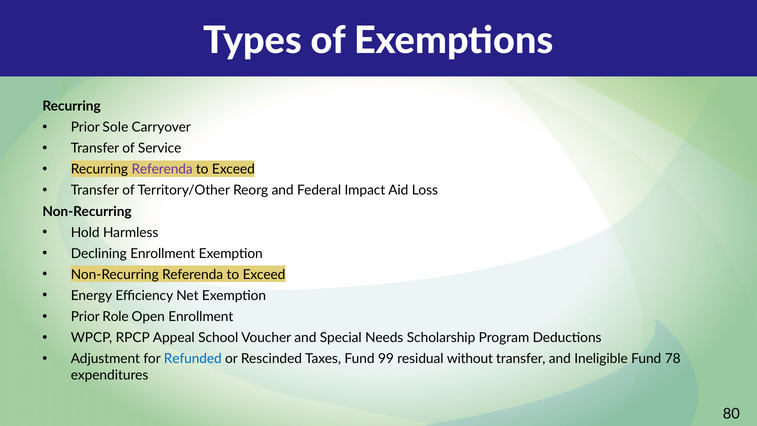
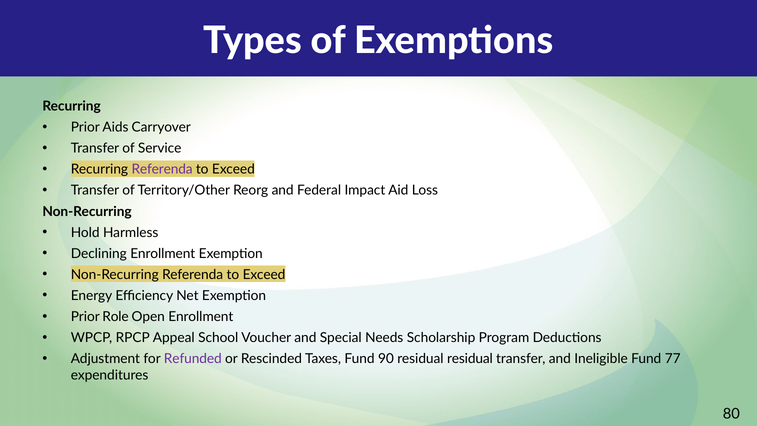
Sole: Sole -> Aids (115, 127)
Refunded colour: blue -> purple (193, 359)
99: 99 -> 90 (386, 359)
residual without: without -> residual (470, 359)
78: 78 -> 77 (673, 359)
